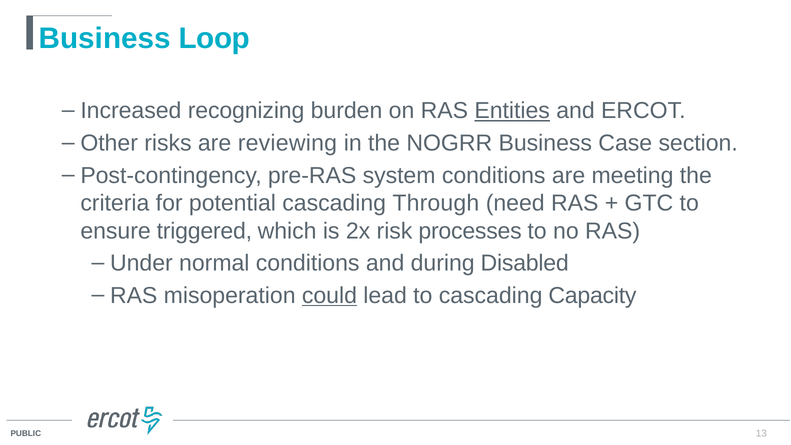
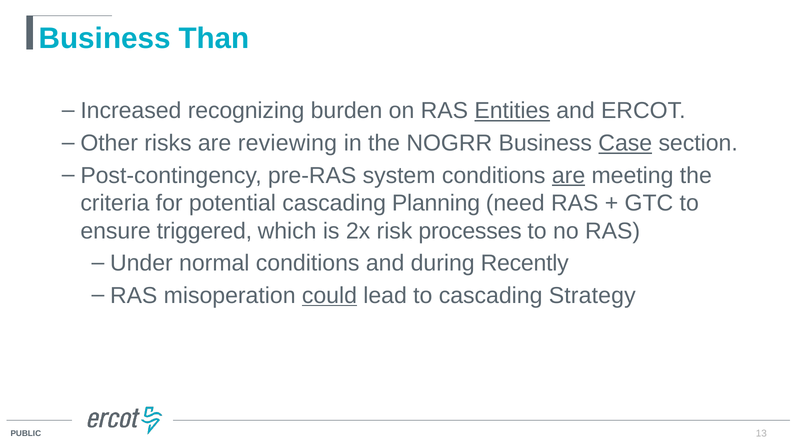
Loop: Loop -> Than (214, 39)
Case underline: none -> present (625, 143)
are underline: none -> present (569, 175)
Through: Through -> Planning (436, 203)
Disabled: Disabled -> Recently (525, 263)
Capacity: Capacity -> Strategy (592, 295)
